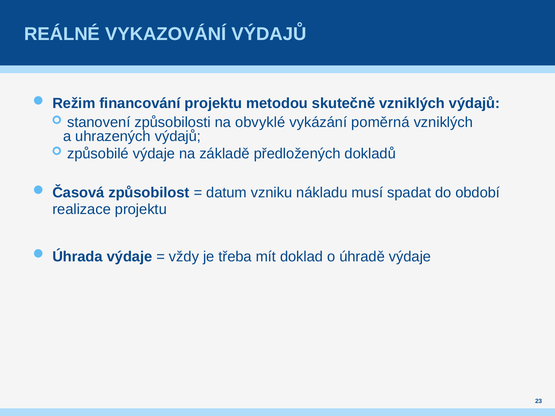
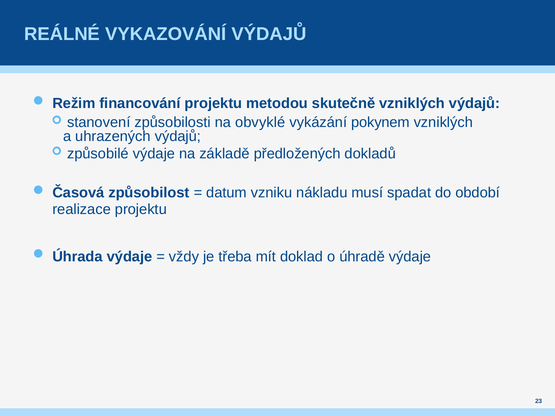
poměrná: poměrná -> pokynem (381, 122)
